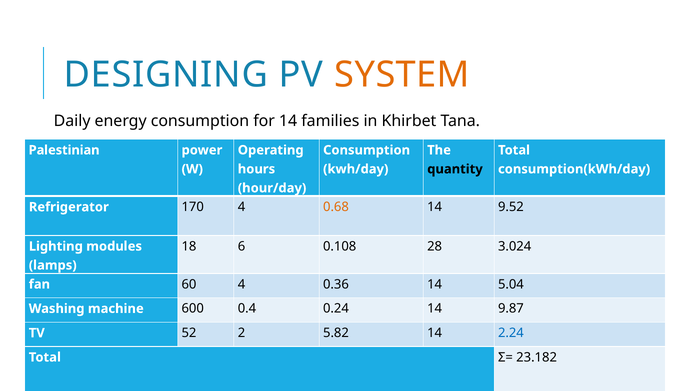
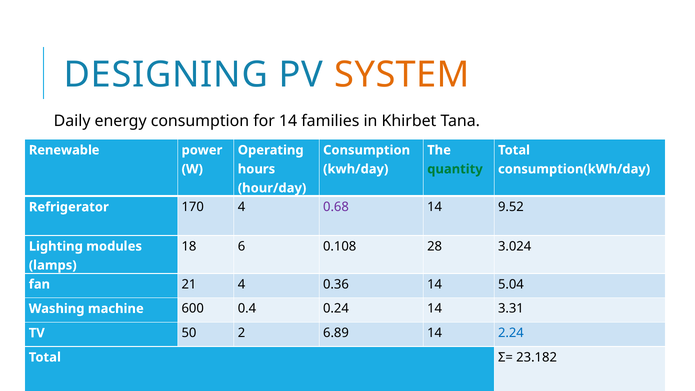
Palestinian: Palestinian -> Renewable (64, 150)
quantity colour: black -> green (455, 169)
0.68 colour: orange -> purple (336, 207)
60: 60 -> 21 (189, 284)
9.87: 9.87 -> 3.31 (511, 309)
52: 52 -> 50 (189, 333)
5.82: 5.82 -> 6.89 (336, 333)
